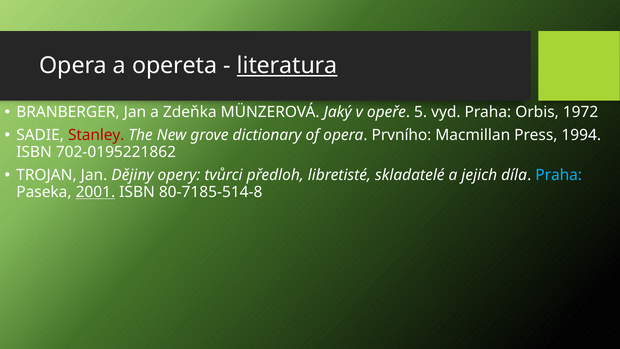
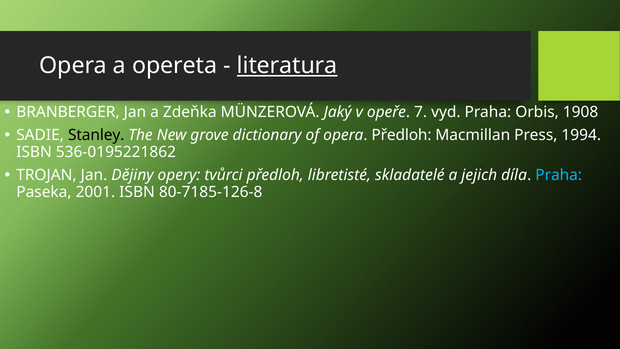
5: 5 -> 7 (421, 112)
1972: 1972 -> 1908 (581, 112)
Stanley colour: red -> black (96, 135)
opera Prvního: Prvního -> Předloh (402, 135)
702-0195221862: 702-0195221862 -> 536-0195221862 (116, 152)
2001 underline: present -> none (95, 192)
80-7185-514-8: 80-7185-514-8 -> 80-7185-126-8 (211, 192)
